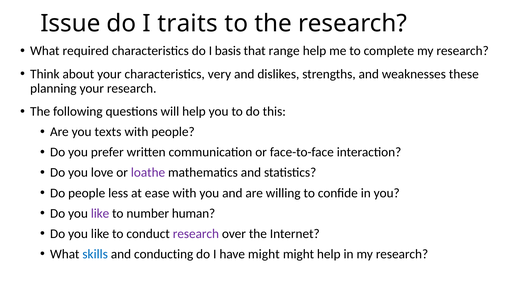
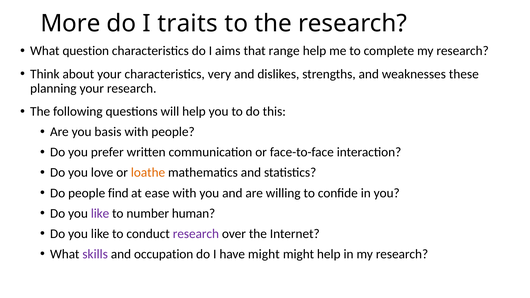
Issue: Issue -> More (70, 24)
required: required -> question (86, 51)
basis: basis -> aims (228, 51)
texts: texts -> basis (108, 132)
loathe colour: purple -> orange (148, 173)
less: less -> find (118, 193)
skills colour: blue -> purple (95, 254)
conducting: conducting -> occupation (164, 254)
